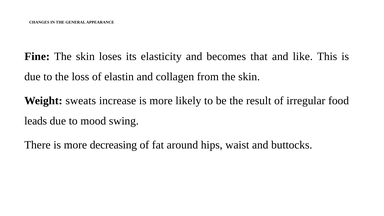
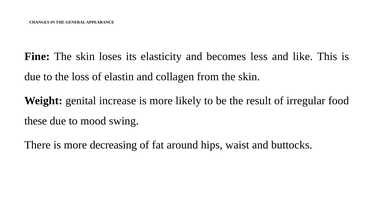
that: that -> less (259, 56)
sweats: sweats -> genital (81, 101)
leads: leads -> these (36, 121)
